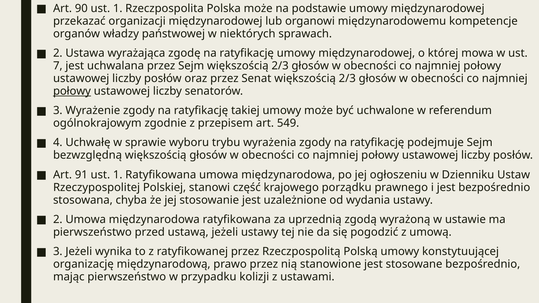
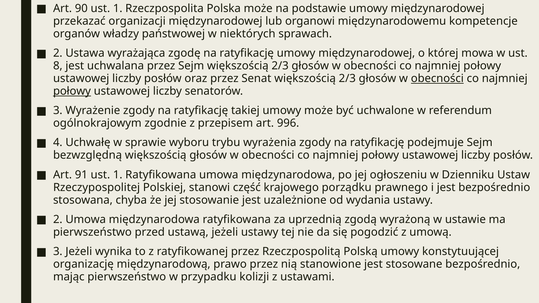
7: 7 -> 8 (58, 66)
obecności underline: none -> present (437, 79)
549: 549 -> 996 (288, 123)
